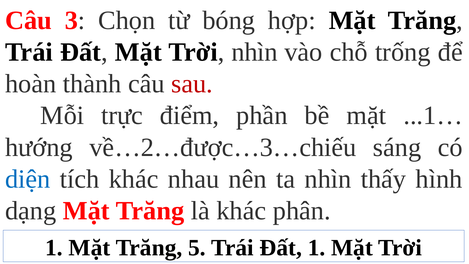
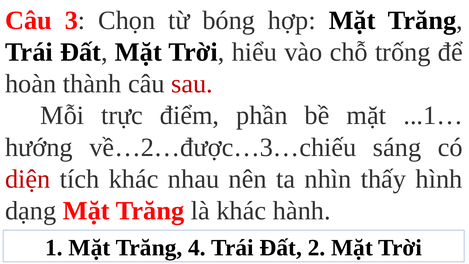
Trời nhìn: nhìn -> hiểu (254, 52)
diện colour: blue -> red (28, 179)
phân: phân -> hành (302, 210)
5: 5 -> 4 (197, 247)
Đất 1: 1 -> 2 (317, 247)
